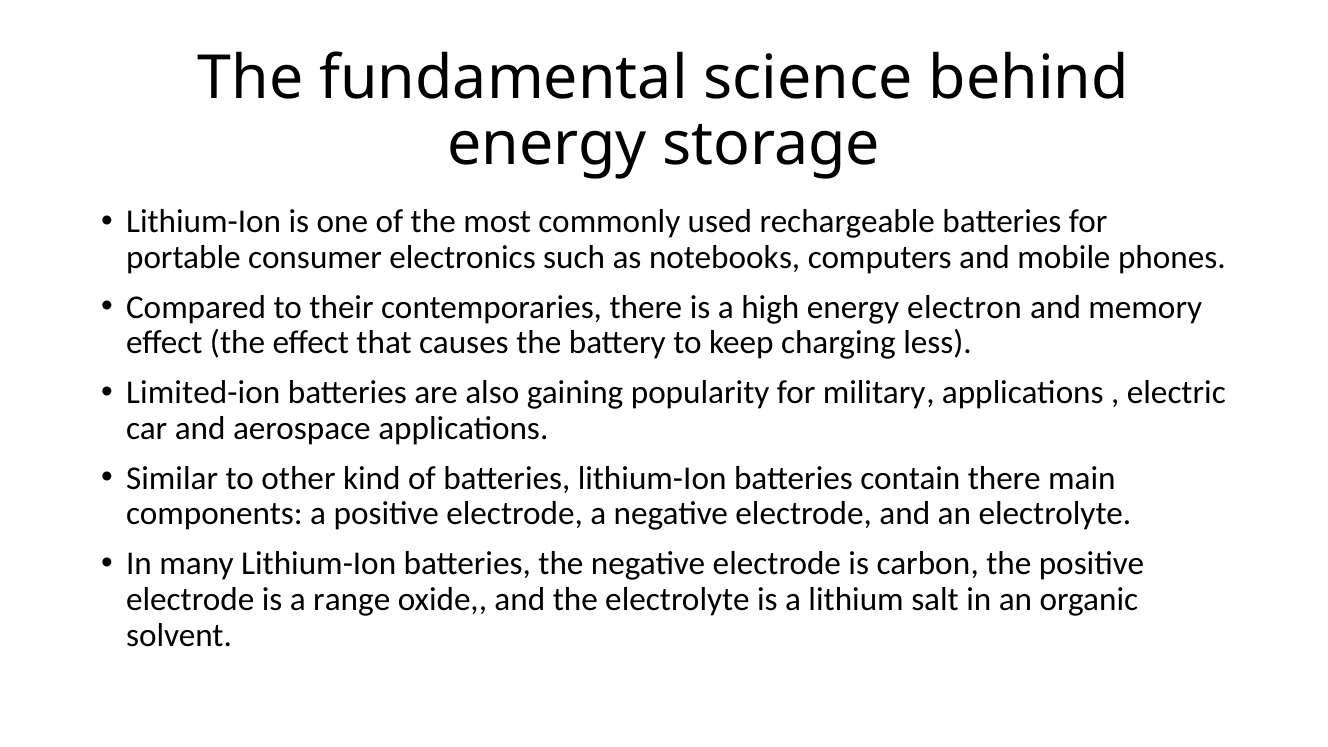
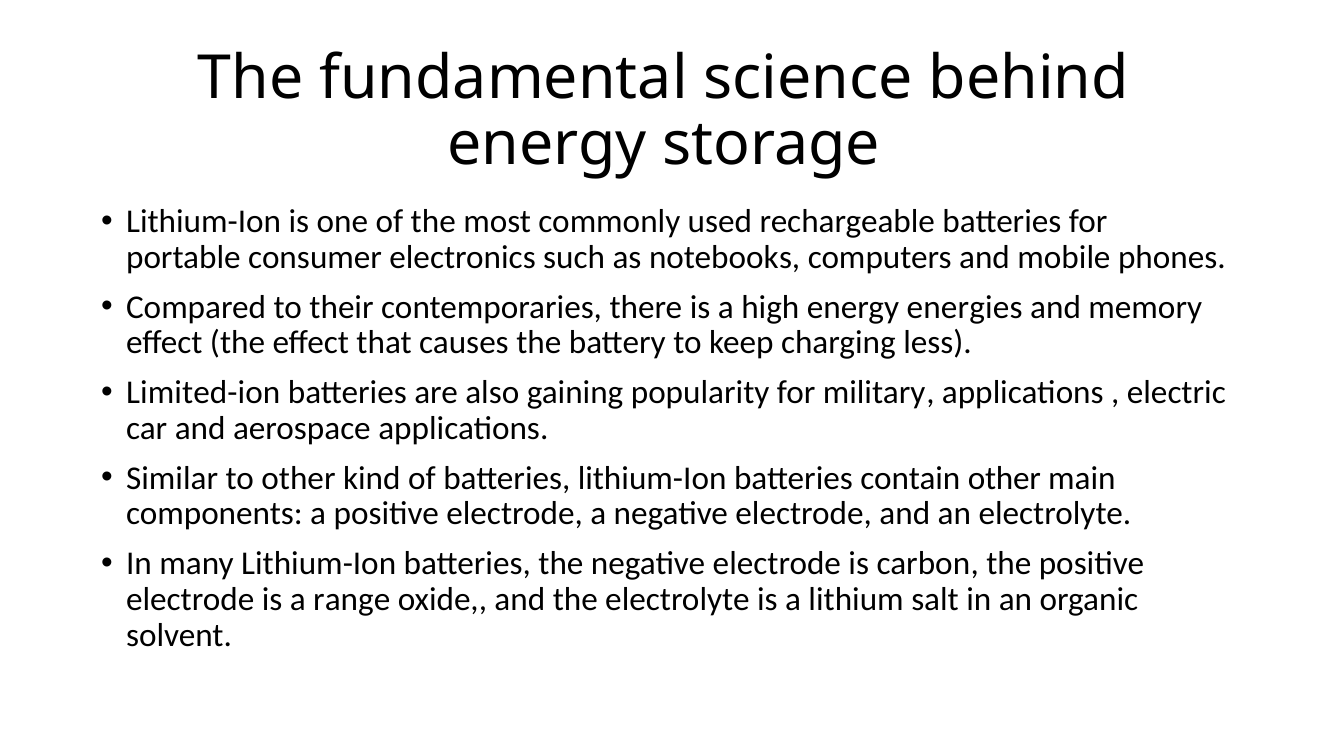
electron: electron -> energies (965, 307)
contain there: there -> other (1004, 478)
